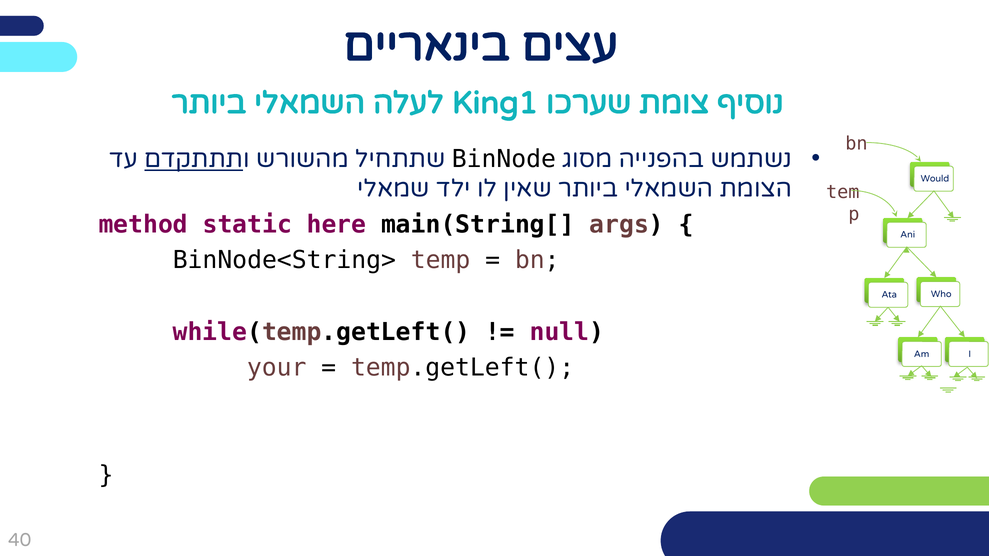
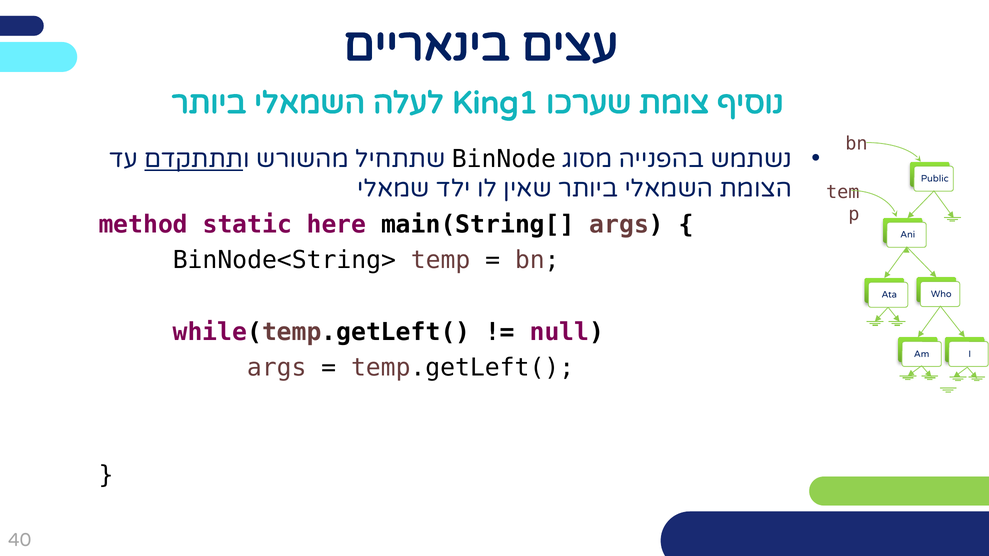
Would: Would -> Public (935, 179)
your: your -> args (277, 368)
